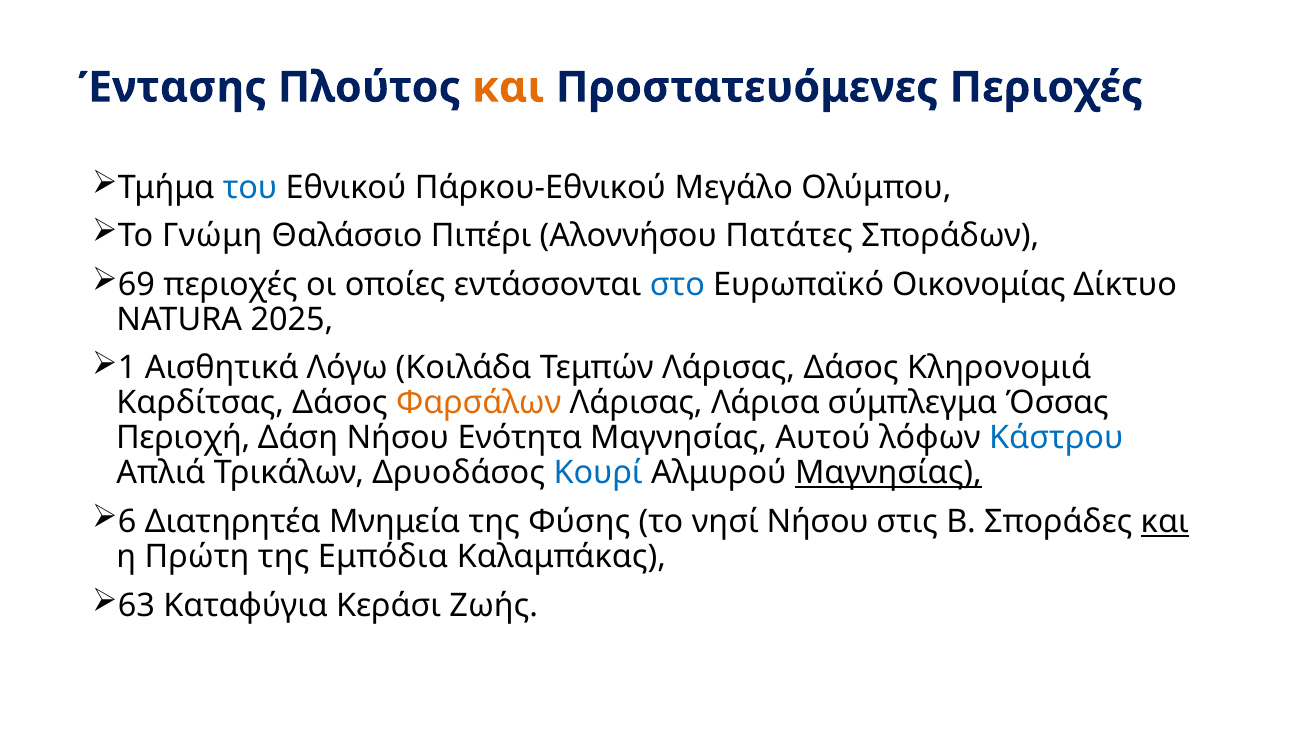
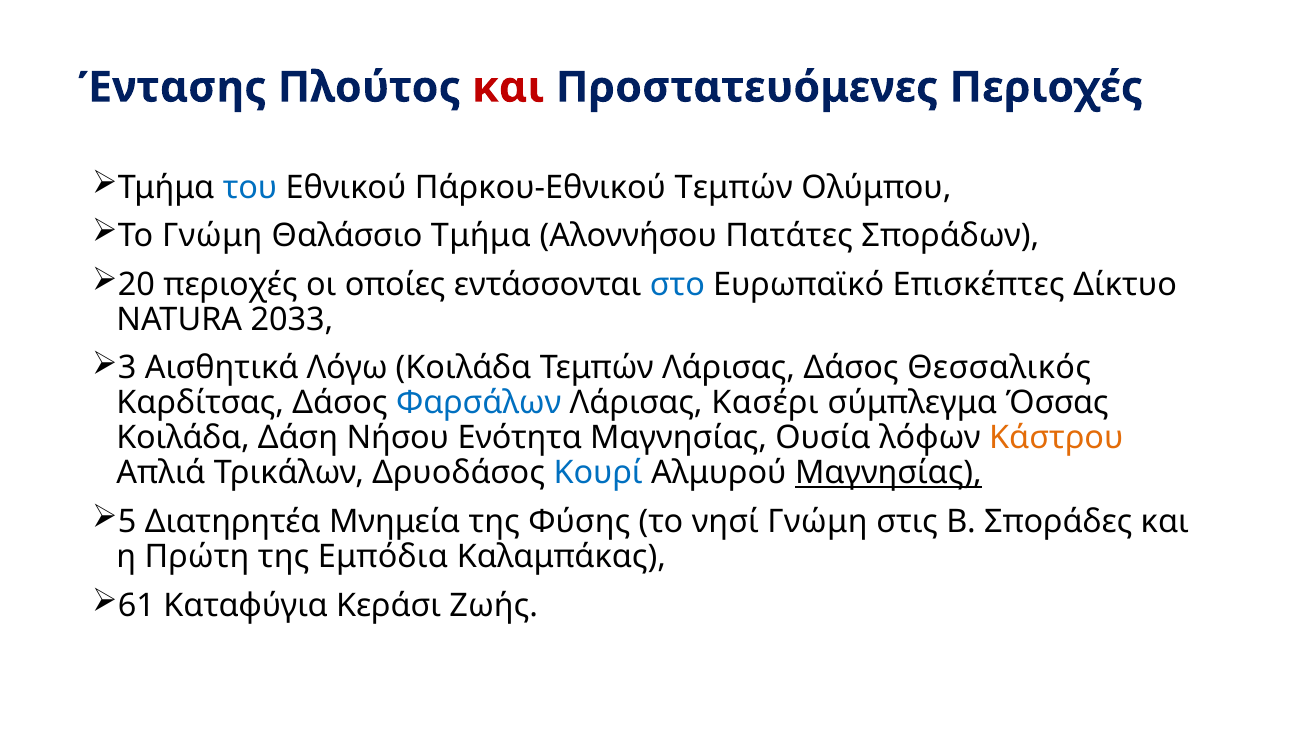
και colour: orange -> red (508, 87)
Πάρκου-Εθνικού Μεγάλο: Μεγάλο -> Τεμπών (734, 187)
Θαλάσσιο Πιπέρι: Πιπέρι -> Τμήμα (481, 236)
69: 69 -> 20 (136, 284)
Οικονομίας: Οικονομίας -> Επισκέπτες (979, 284)
2025: 2025 -> 2033 (292, 319)
1: 1 -> 3 (127, 368)
Κληρονομιά: Κληρονομιά -> Θεσσαλικός (999, 368)
Φαρσάλων colour: orange -> blue (479, 403)
Λάρισα: Λάρισα -> Κασέρι (765, 403)
Περιοχή: Περιοχή -> Κοιλάδα (183, 438)
Αυτού: Αυτού -> Ουσία (823, 438)
Κάστρου colour: blue -> orange (1056, 438)
6: 6 -> 5 (127, 521)
νησί Νήσου: Νήσου -> Γνώμη (817, 521)
και underline: present -> none (1165, 521)
63: 63 -> 61 (136, 605)
